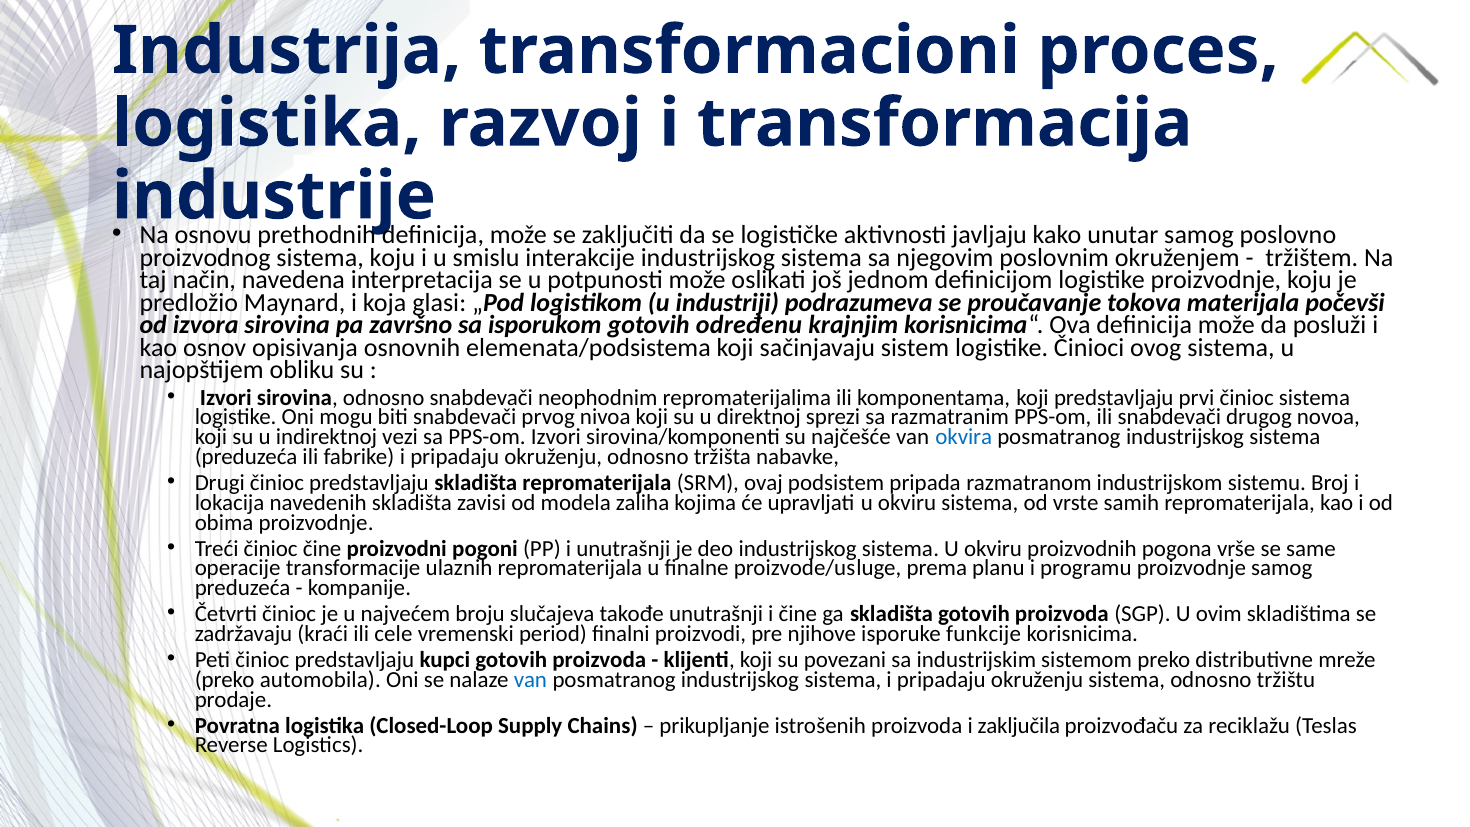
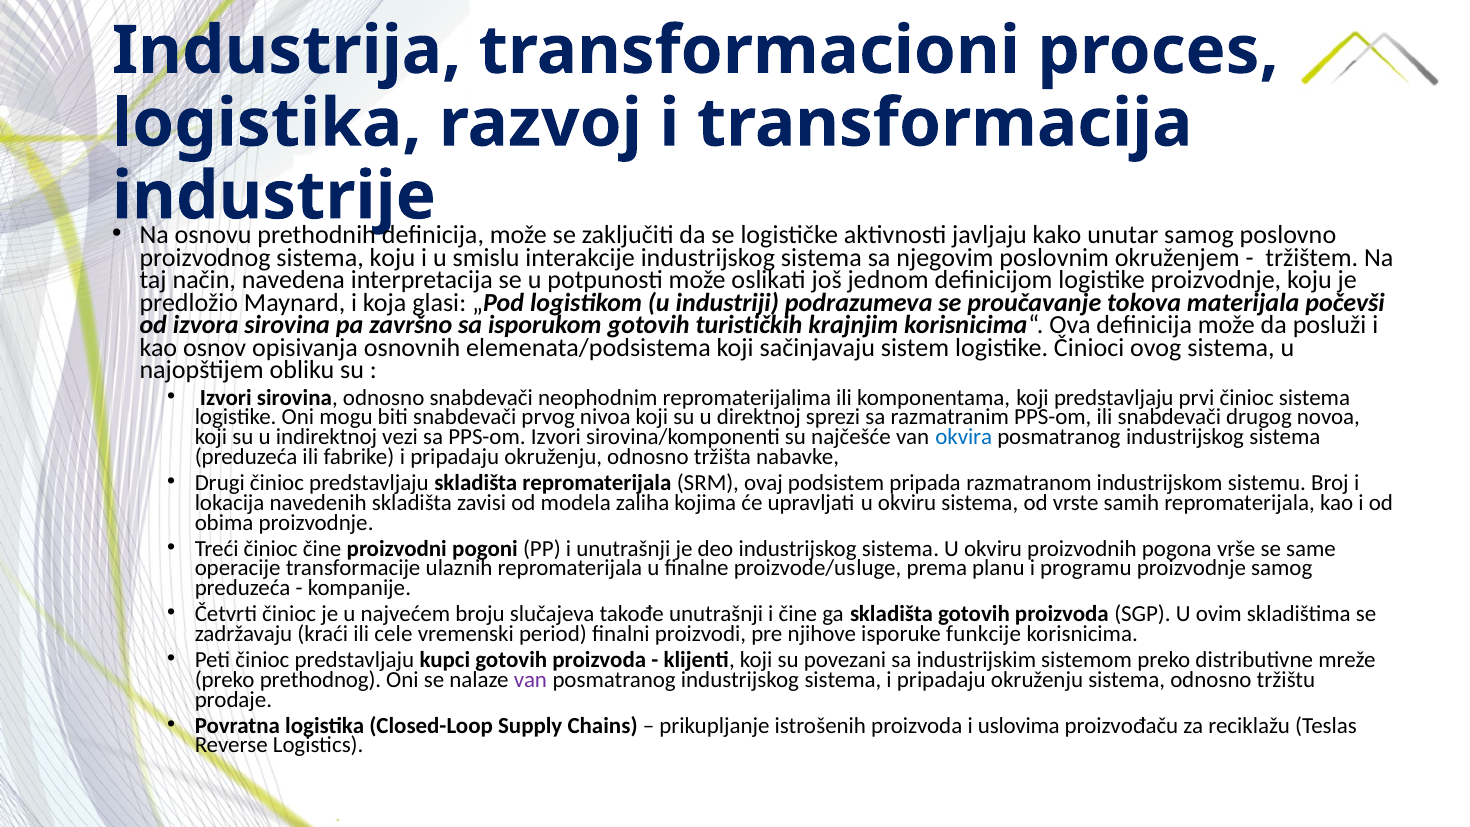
određenu: određenu -> turističkih (749, 325)
automobila: automobila -> prethodnog (320, 680)
van colour: blue -> purple (530, 680)
zaključila: zaključila -> uslovima (1019, 725)
